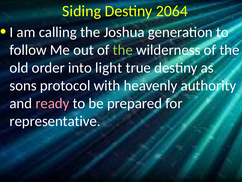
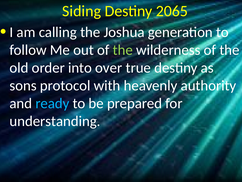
2064: 2064 -> 2065 (172, 11)
light: light -> over (109, 68)
ready colour: pink -> light blue (52, 103)
representative: representative -> understanding (55, 121)
